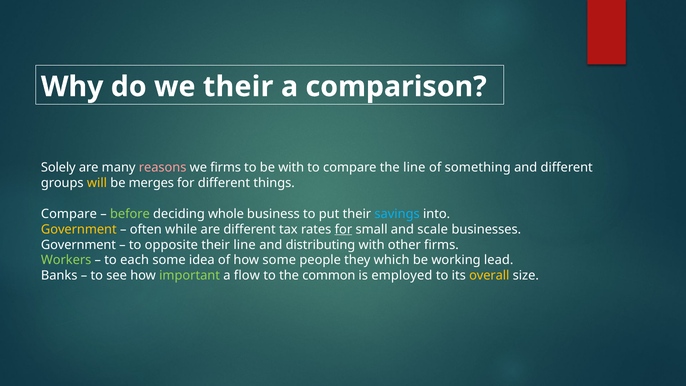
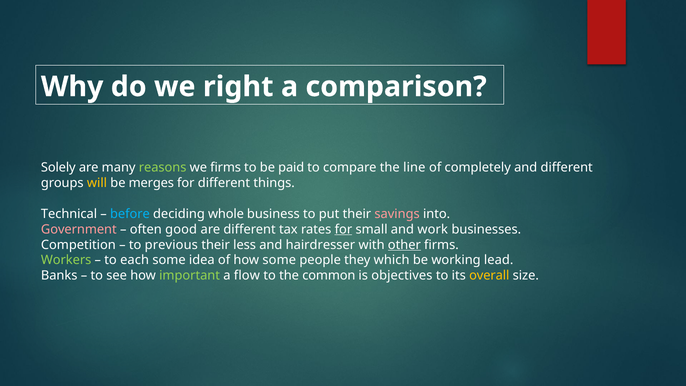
we their: their -> right (238, 87)
reasons colour: pink -> light green (163, 168)
be with: with -> paid (291, 168)
something: something -> completely (478, 168)
Compare: Compare -> Technical (69, 214)
before colour: light green -> light blue (130, 214)
savings colour: light blue -> pink (397, 214)
Government colour: yellow -> pink (79, 229)
while: while -> good (181, 229)
scale: scale -> work (433, 229)
Government: Government -> Competition (78, 245)
opposite: opposite -> previous (171, 245)
their line: line -> less (245, 245)
distributing: distributing -> hairdresser (320, 245)
other underline: none -> present (404, 245)
employed: employed -> objectives (402, 276)
